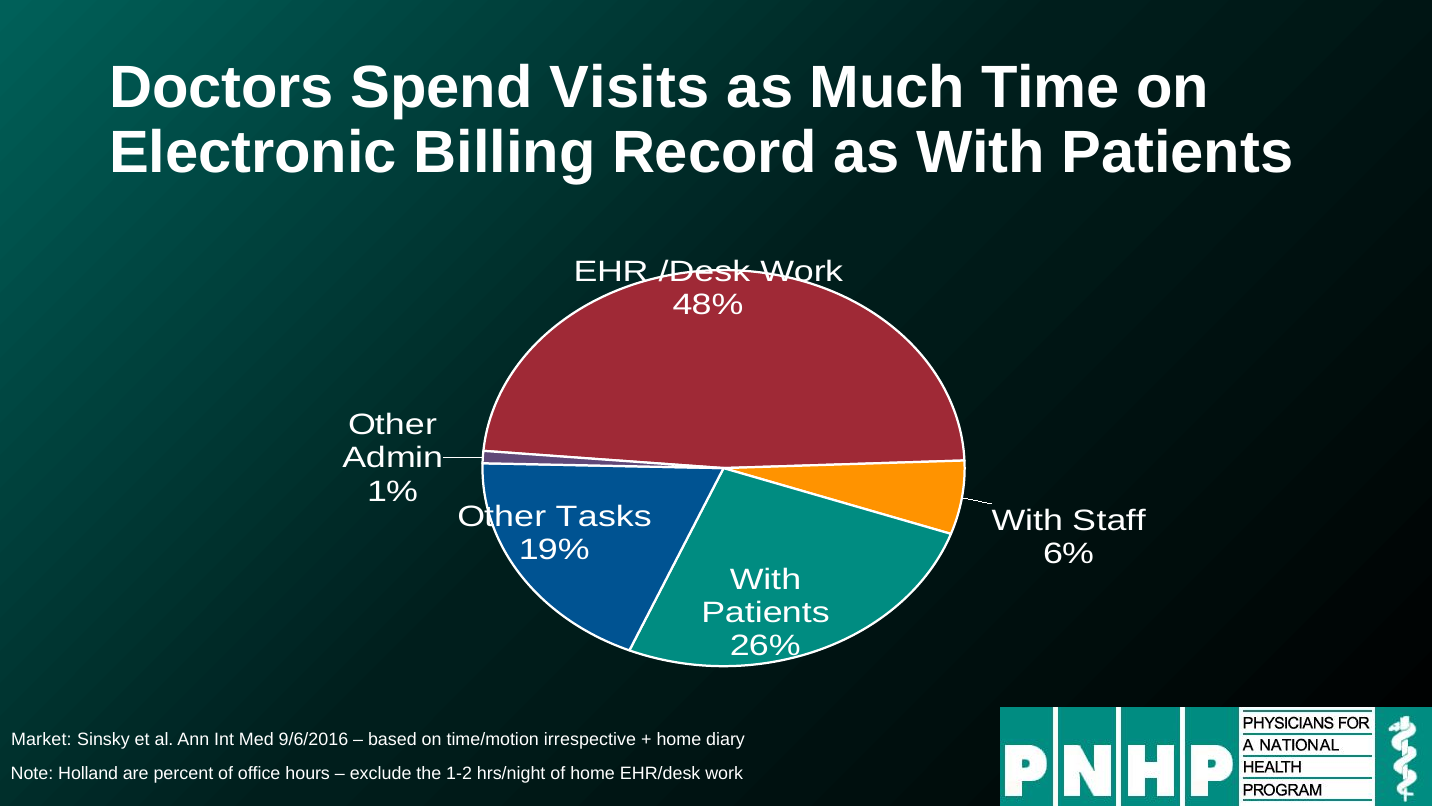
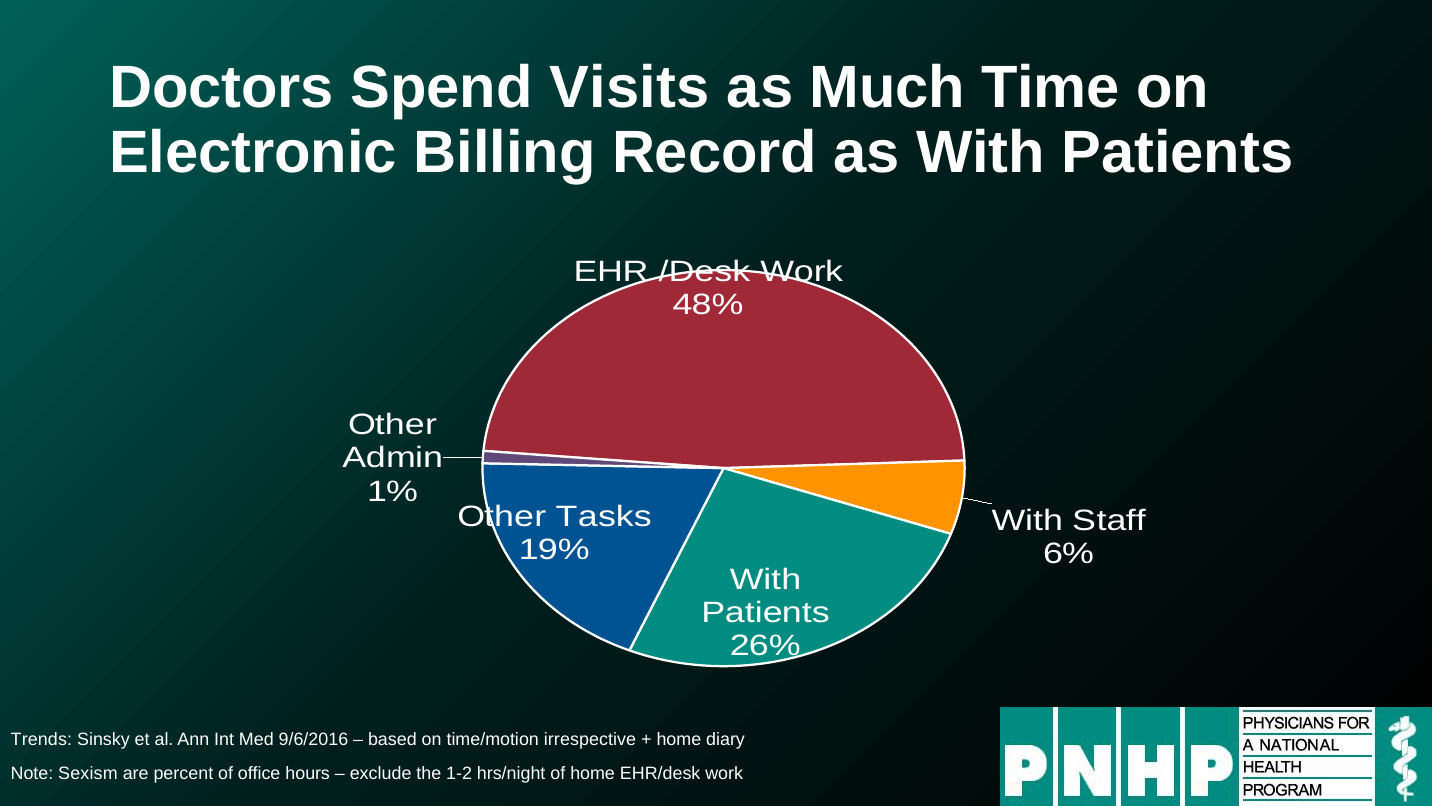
Market: Market -> Trends (41, 739)
Holland: Holland -> Sexism (88, 773)
